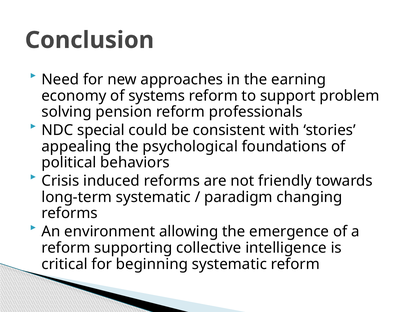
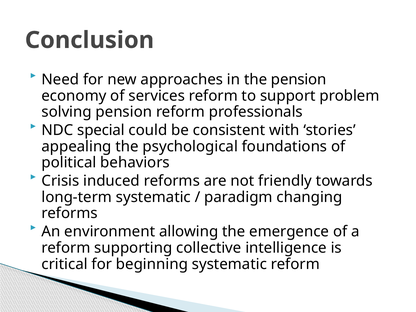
the earning: earning -> pension (299, 80)
systems: systems -> services (157, 96)
